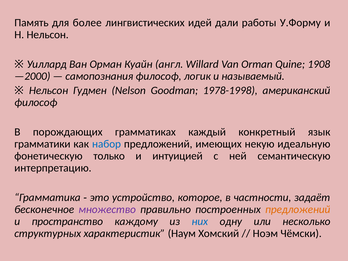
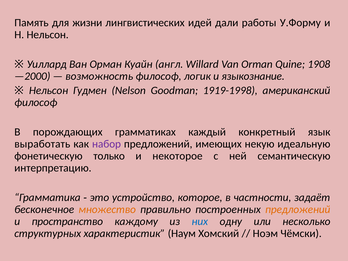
более: более -> жизни (87, 23)
самопознания: самопознания -> возможность (99, 76)
называемый: называемый -> языкознание (253, 76)
1978-1998: 1978-1998 -> 1919-1998 (230, 90)
грамматики: грамматики -> выработать (42, 144)
набор colour: blue -> purple (107, 144)
интуицией: интуицией -> некоторое (177, 156)
множество colour: purple -> orange (107, 209)
